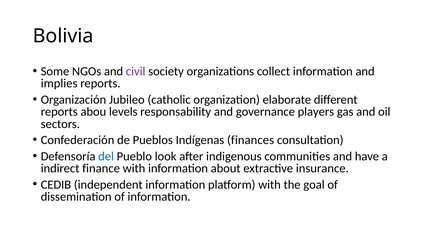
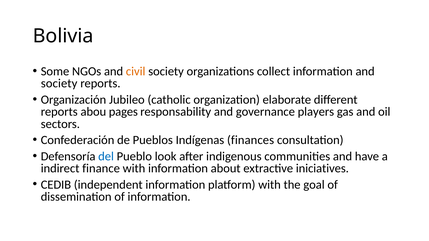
civil colour: purple -> orange (136, 71)
implies: implies -> society (59, 84)
levels: levels -> pages (123, 112)
insurance: insurance -> iniciatives (322, 169)
